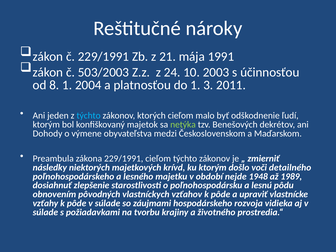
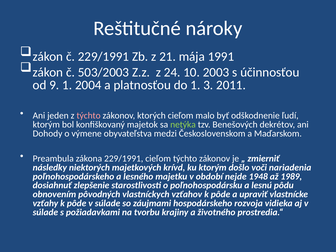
8: 8 -> 9 (54, 85)
týchto colour: light blue -> pink (89, 116)
detailného: detailného -> nariadenia (290, 167)
